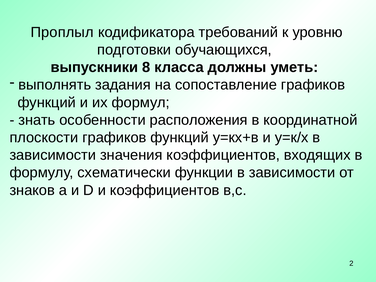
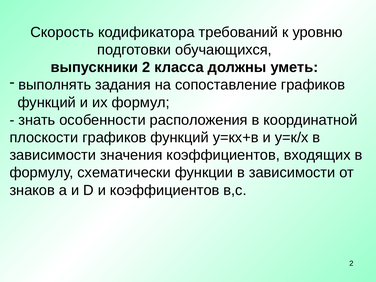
Проплыл: Проплыл -> Скорость (62, 32)
выпускники 8: 8 -> 2 (146, 67)
